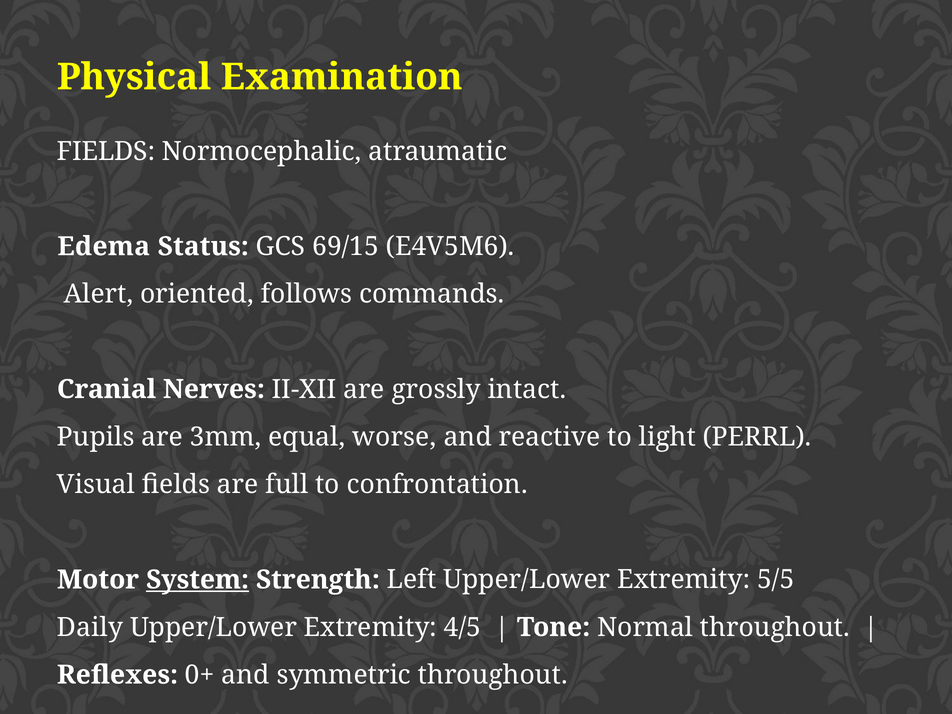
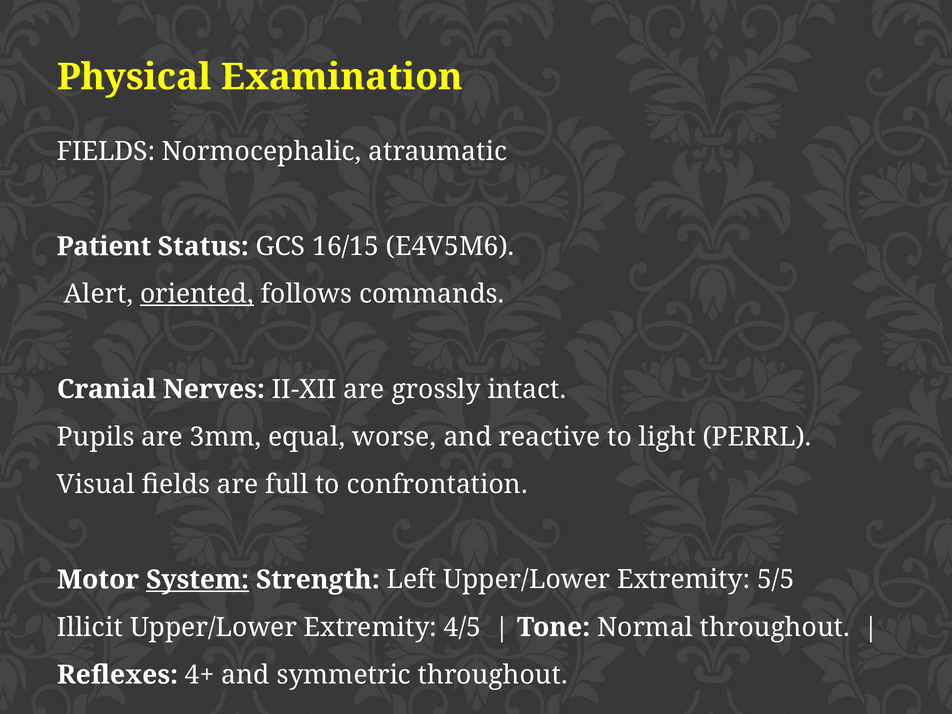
Edema: Edema -> Patient (104, 246)
69/15: 69/15 -> 16/15 (346, 246)
oriented underline: none -> present (197, 294)
Daily: Daily -> Illicit (90, 627)
0+: 0+ -> 4+ (200, 675)
